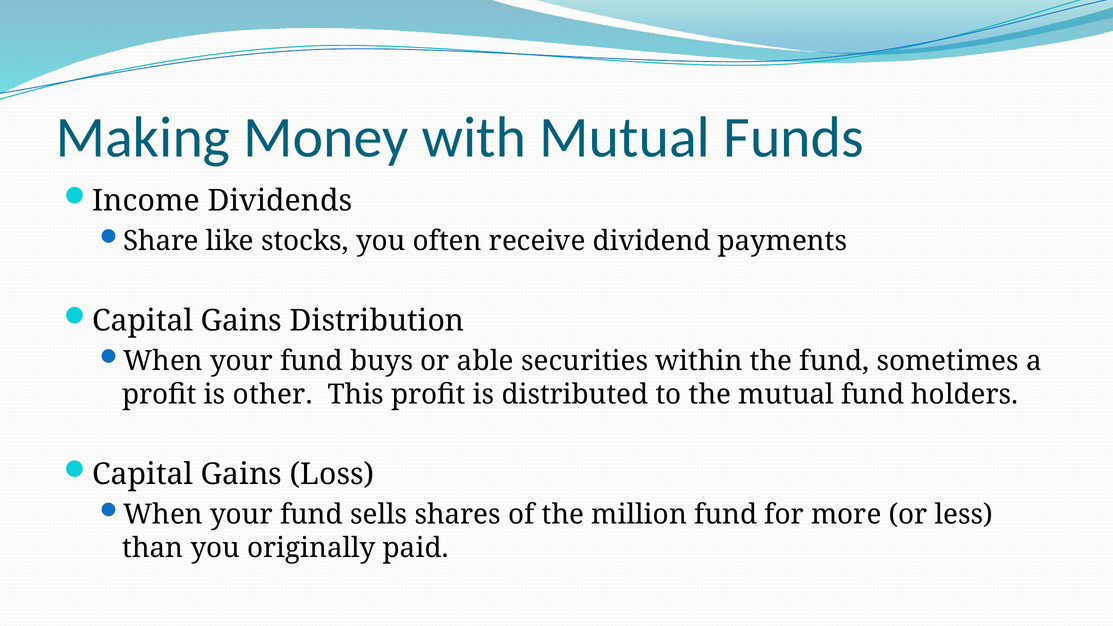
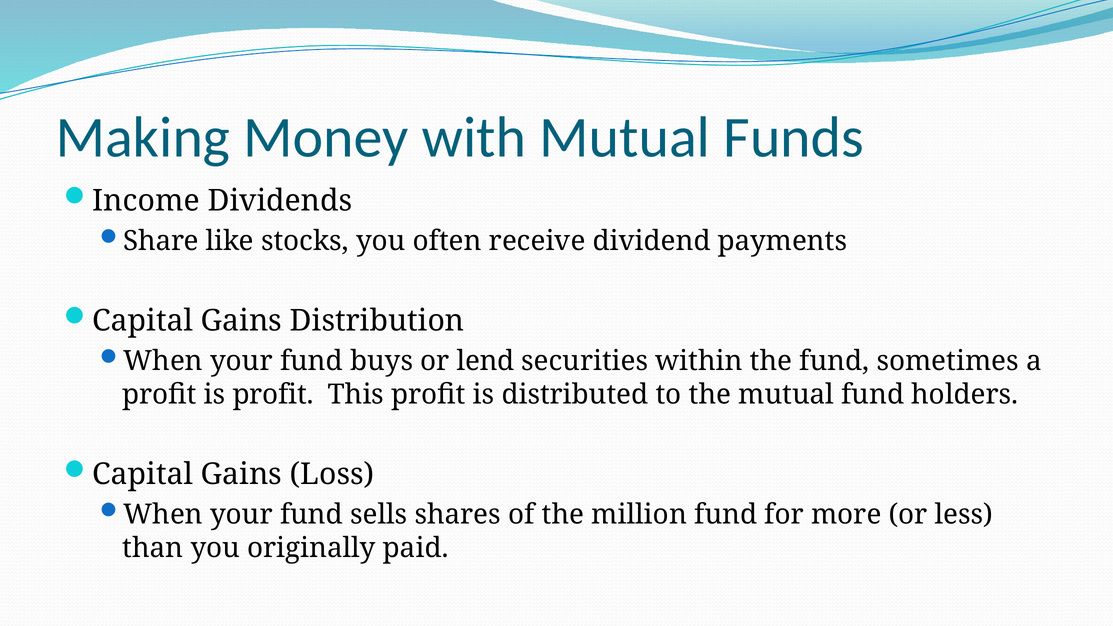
able: able -> lend (486, 361)
is other: other -> profit (273, 395)
